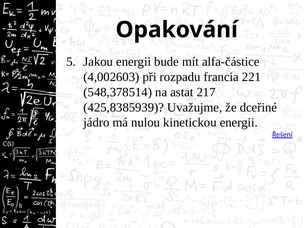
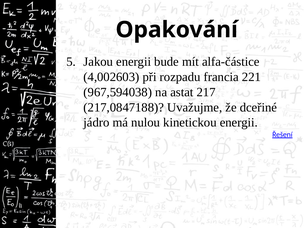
548,378514: 548,378514 -> 967,594038 (118, 92)
425,8385939: 425,8385939 -> 217,0847188 (124, 107)
